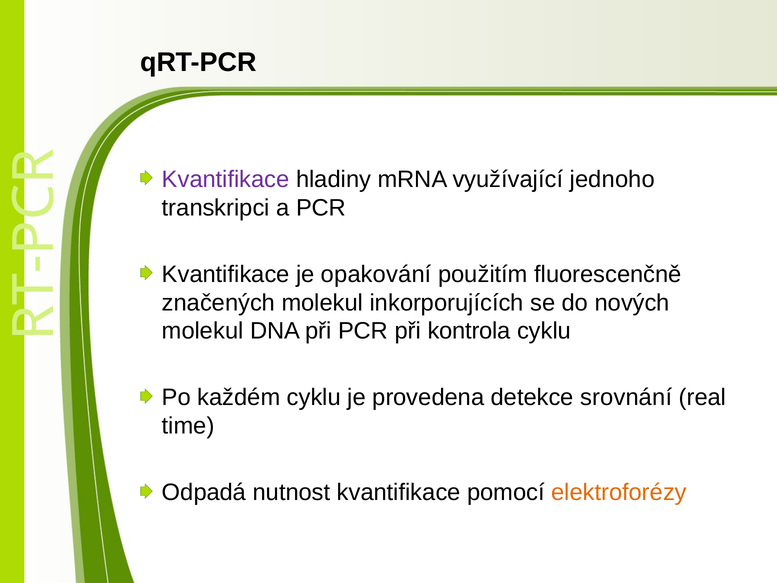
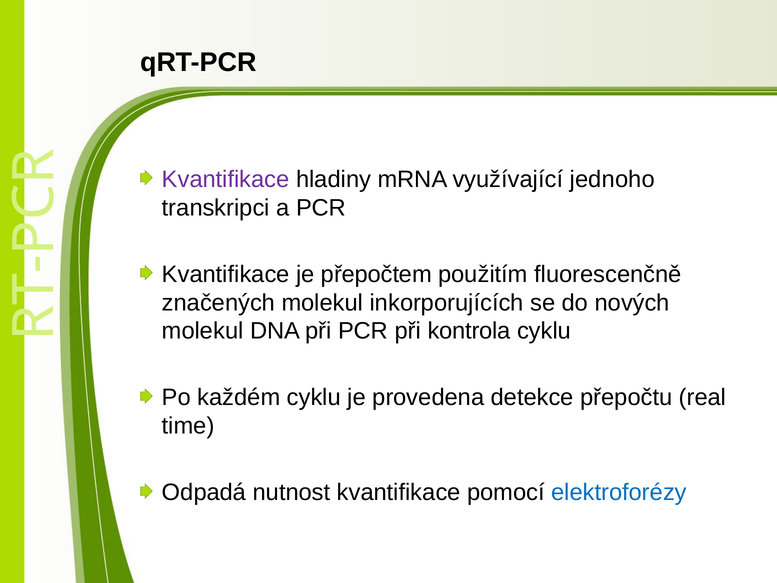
opakování: opakování -> přepočtem (376, 274)
srovnání: srovnání -> přepočtu (626, 397)
elektroforézy colour: orange -> blue (619, 492)
